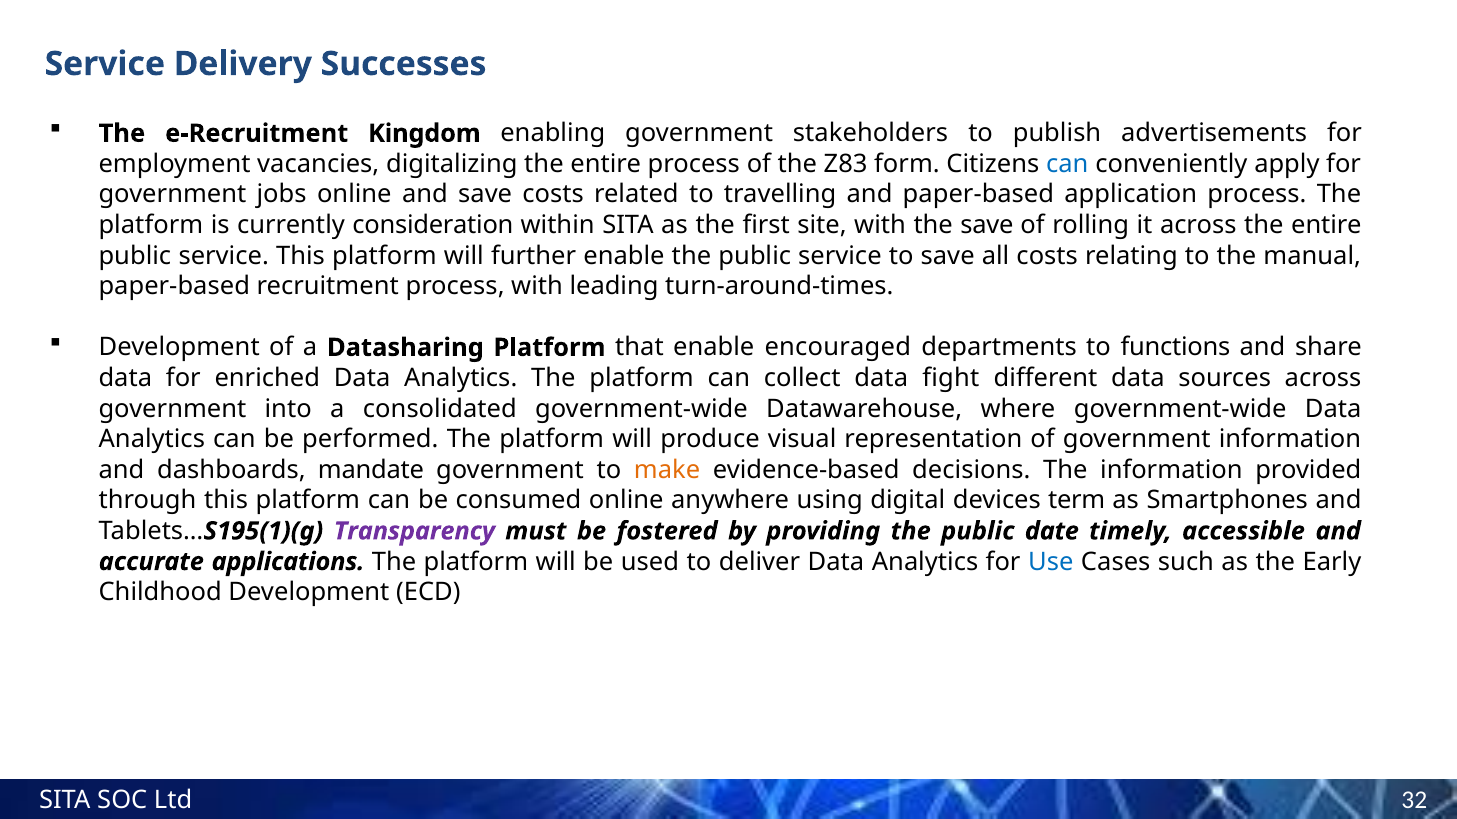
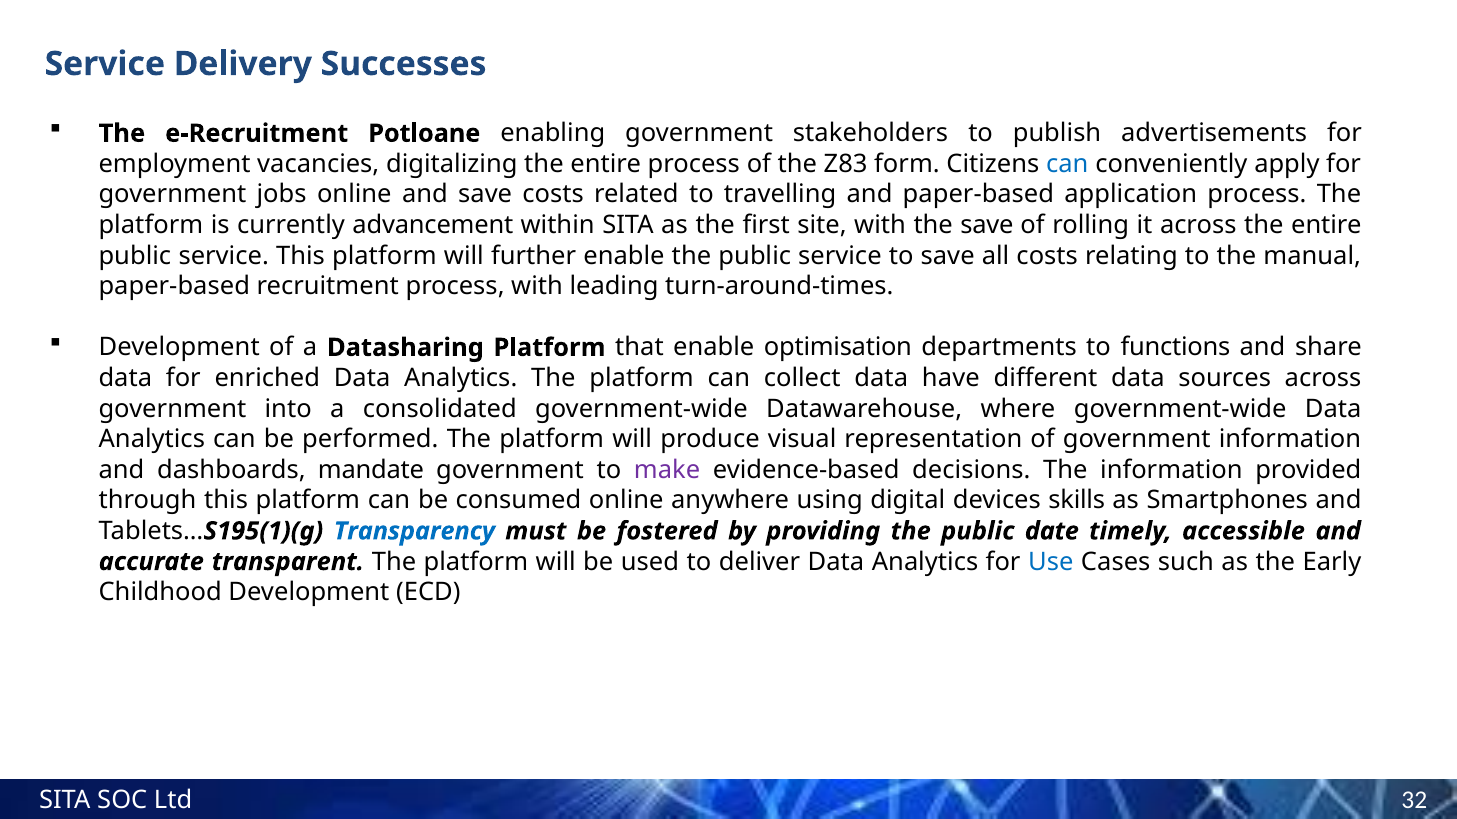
Kingdom: Kingdom -> Potloane (424, 133)
consideration: consideration -> advancement (433, 225)
encouraged: encouraged -> optimisation (838, 348)
fight: fight -> have (951, 378)
make colour: orange -> purple (667, 470)
term: term -> skills (1077, 501)
Transparency colour: purple -> blue (414, 531)
applications: applications -> transparent (288, 562)
